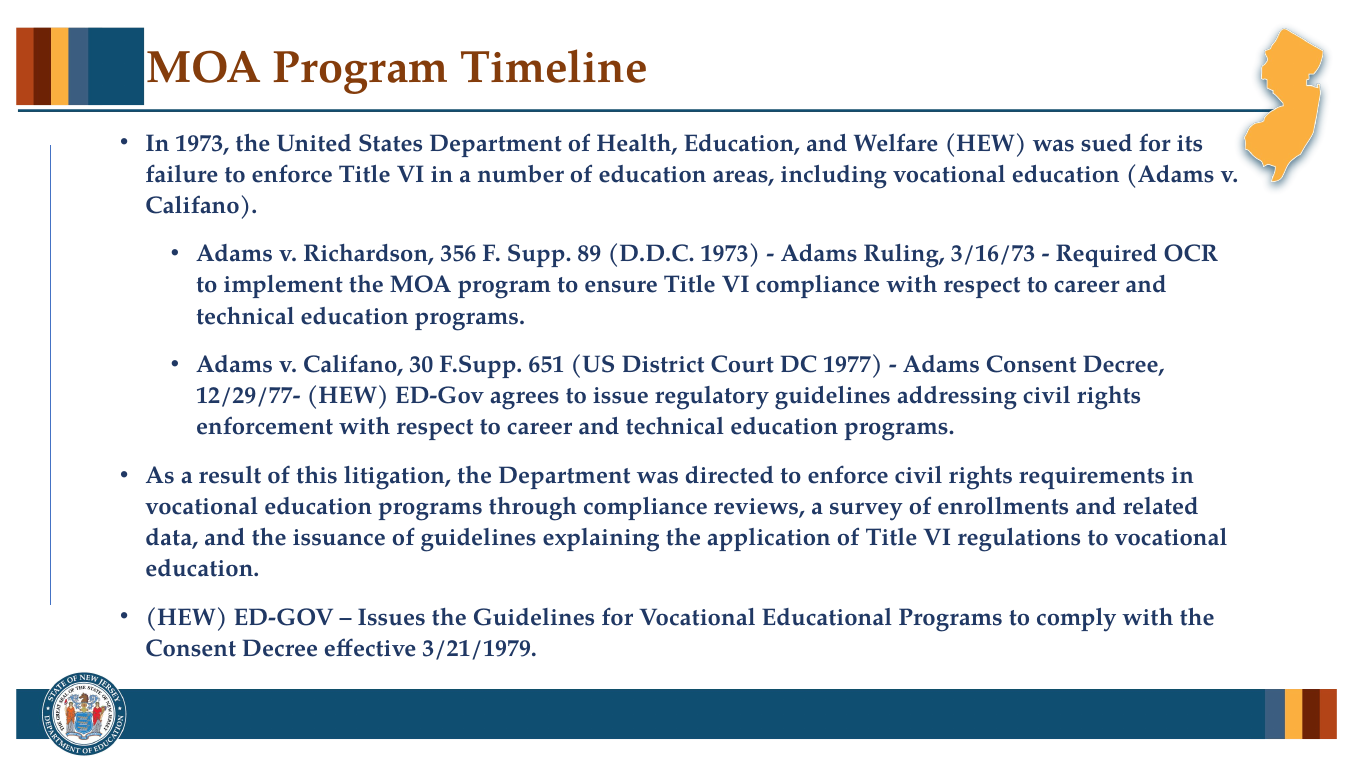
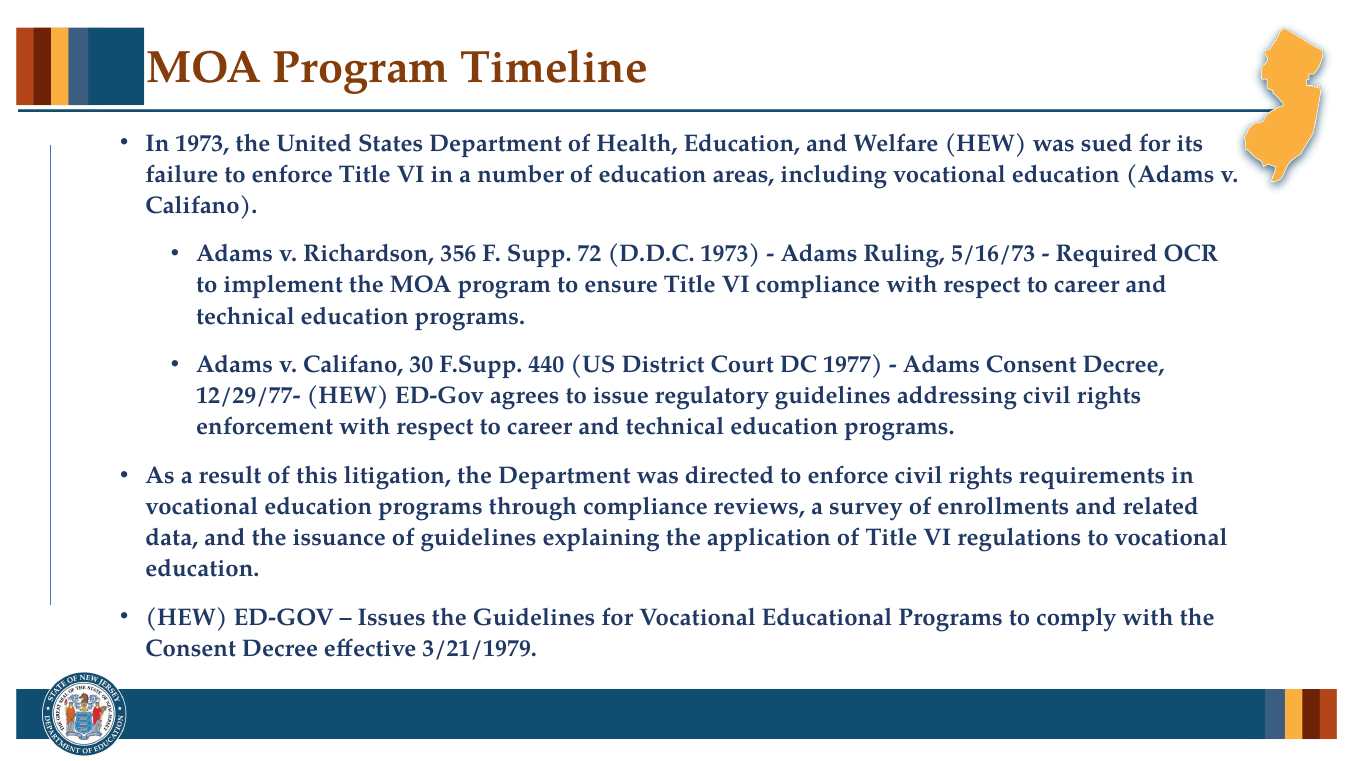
89: 89 -> 72 (589, 254)
3/16/73: 3/16/73 -> 5/16/73 (993, 254)
651: 651 -> 440 (546, 365)
